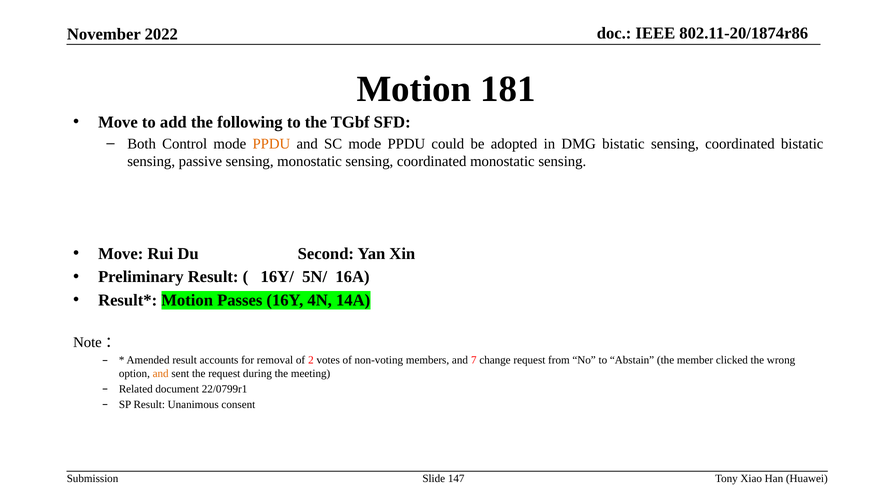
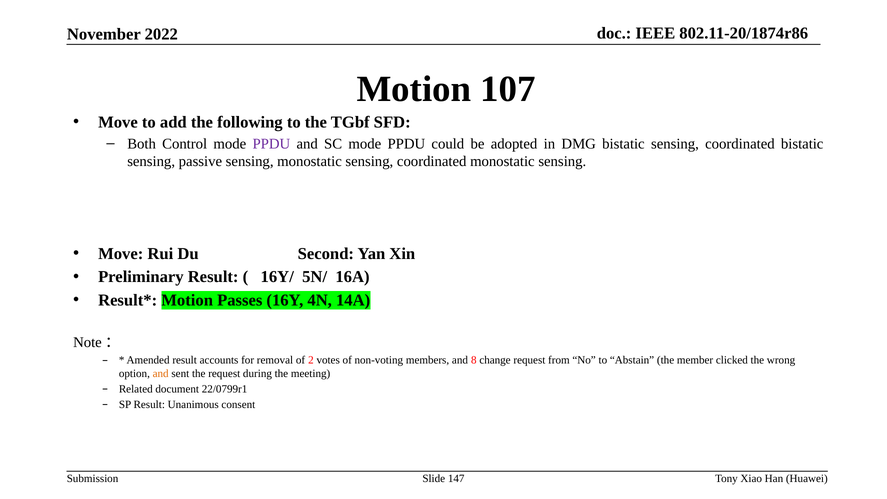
181: 181 -> 107 (508, 89)
PPDU colour: orange -> purple (271, 144)
7: 7 -> 8 (474, 360)
